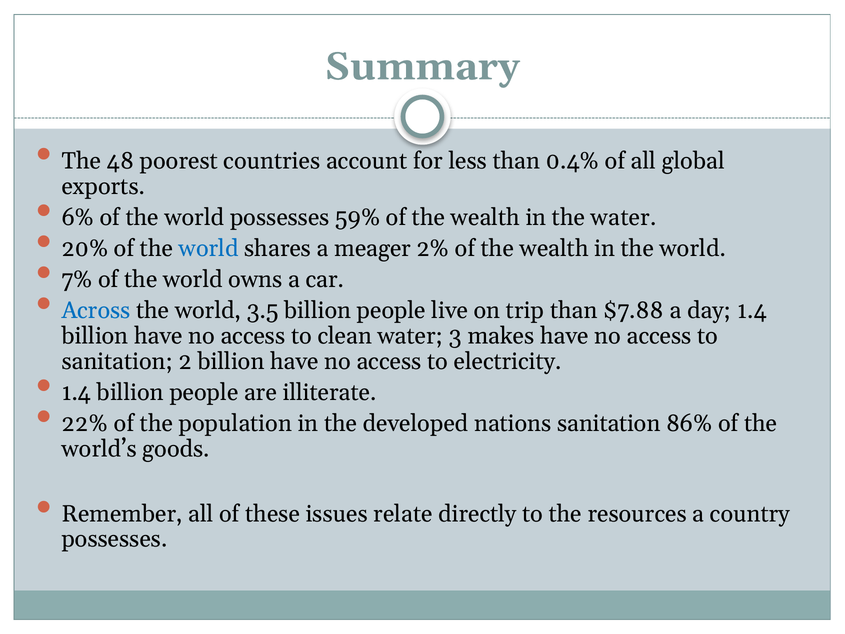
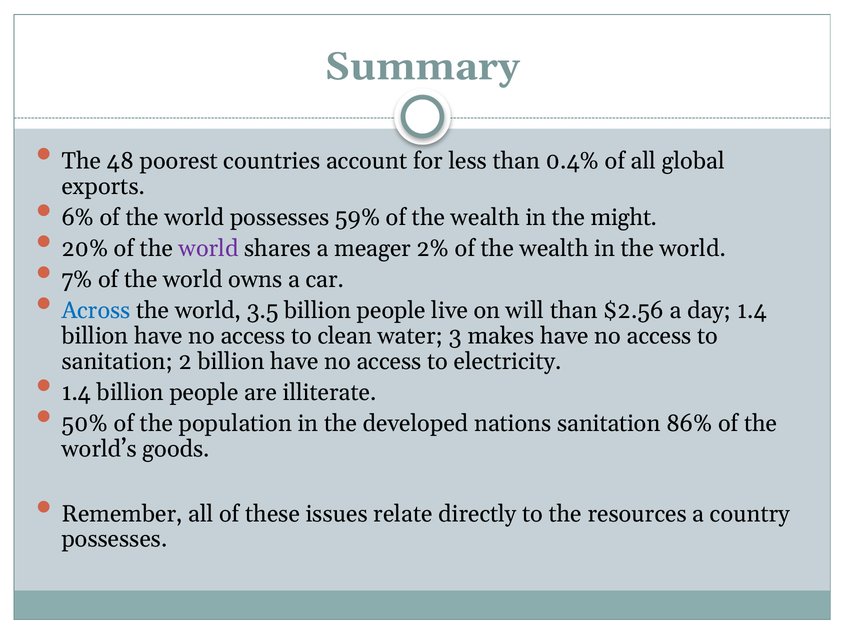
the water: water -> might (624, 217)
world colour: blue -> purple (209, 248)
trip: trip -> will (525, 311)
$7.88: $7.88 -> $2.56 (633, 311)
22%: 22% -> 50% (85, 423)
